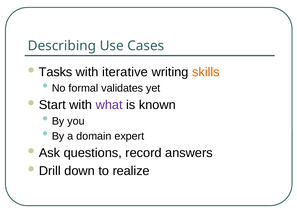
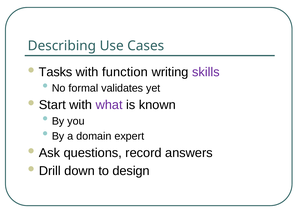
iterative: iterative -> function (125, 72)
skills colour: orange -> purple (206, 72)
realize: realize -> design (131, 171)
